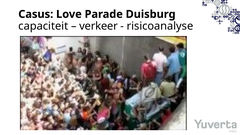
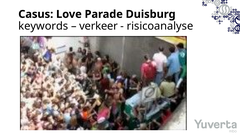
capaciteit: capaciteit -> keywords (43, 26)
